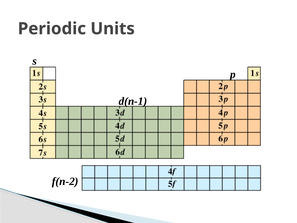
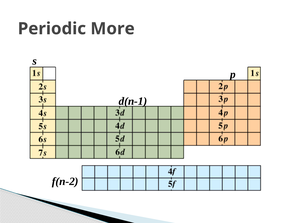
Units: Units -> More (113, 29)
